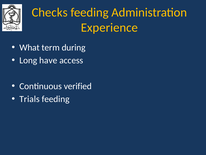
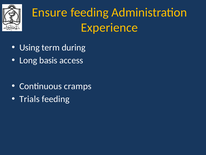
Checks: Checks -> Ensure (50, 12)
What: What -> Using (30, 47)
have: have -> basis (48, 60)
verified: verified -> cramps (78, 86)
